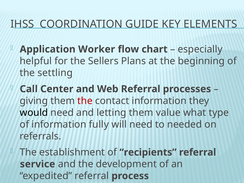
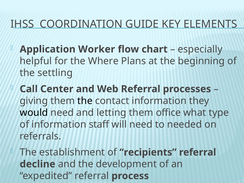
Sellers: Sellers -> Where (103, 61)
the colour: red -> black (85, 101)
value: value -> office (168, 113)
fully: fully -> staff (99, 124)
service: service -> decline (38, 164)
